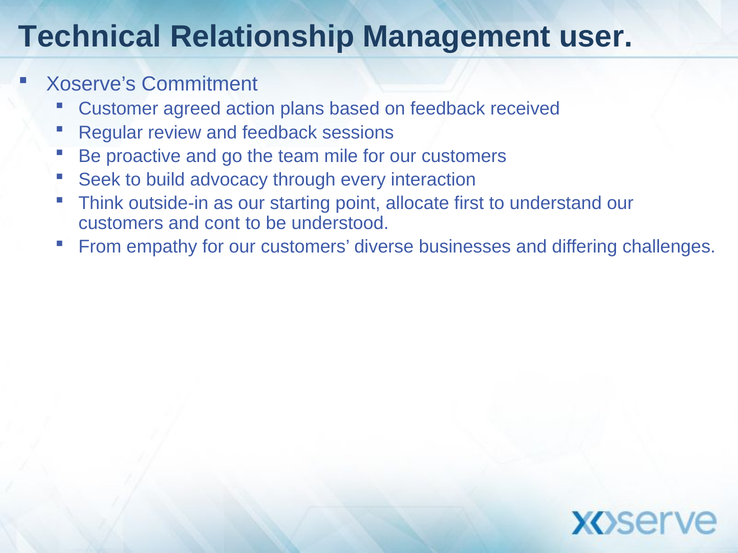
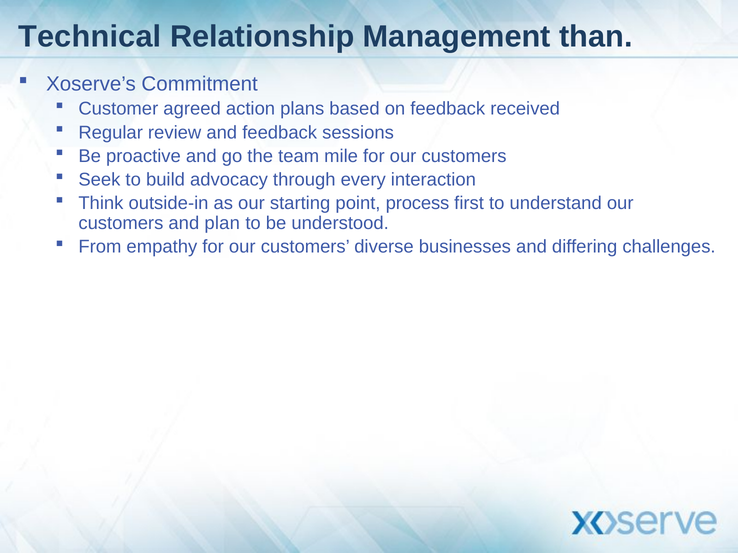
user: user -> than (596, 36)
allocate: allocate -> process (417, 203)
cont: cont -> plan (222, 223)
